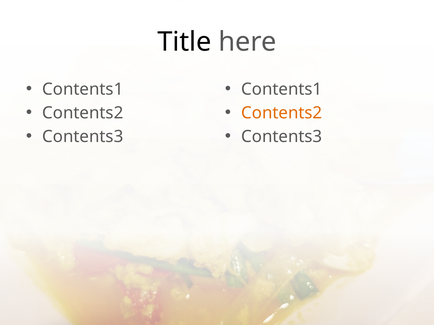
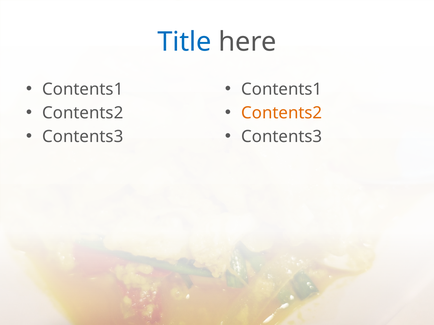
Title colour: black -> blue (184, 42)
